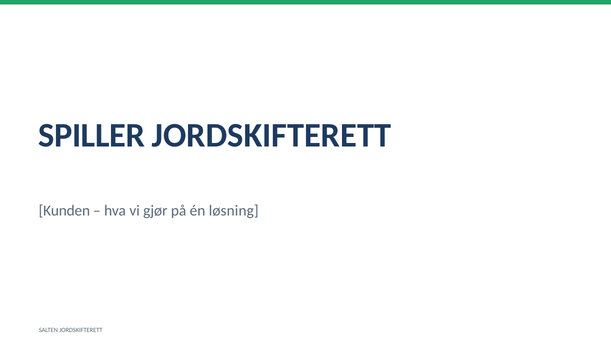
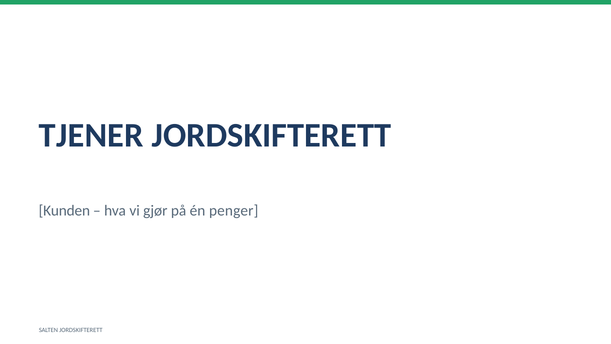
SPILLER: SPILLER -> TJENER (91, 136)
løsning: løsning -> penger (234, 210)
